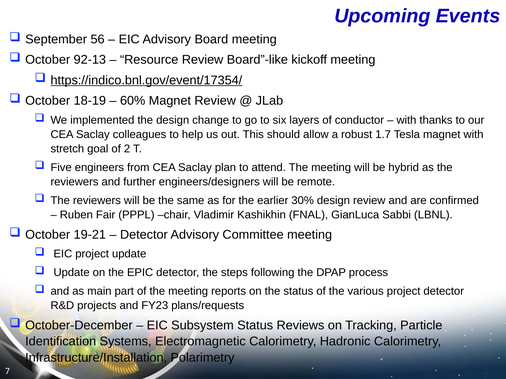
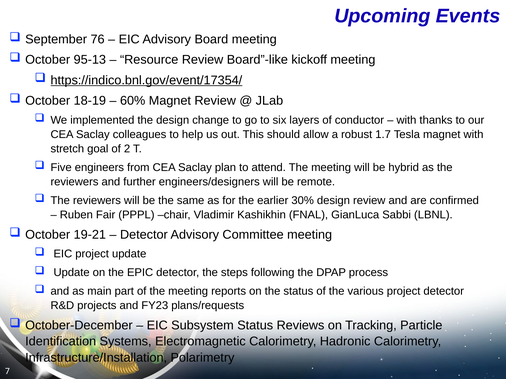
56: 56 -> 76 (98, 39)
92-13: 92-13 -> 95-13 (90, 60)
